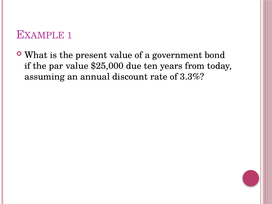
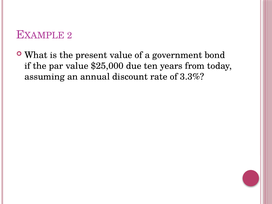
1: 1 -> 2 (70, 36)
